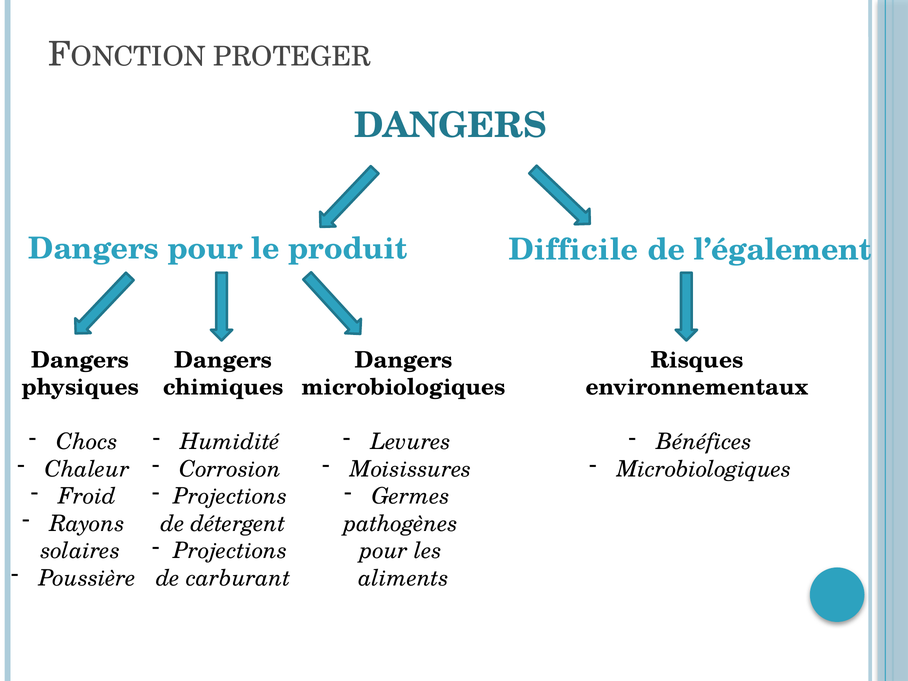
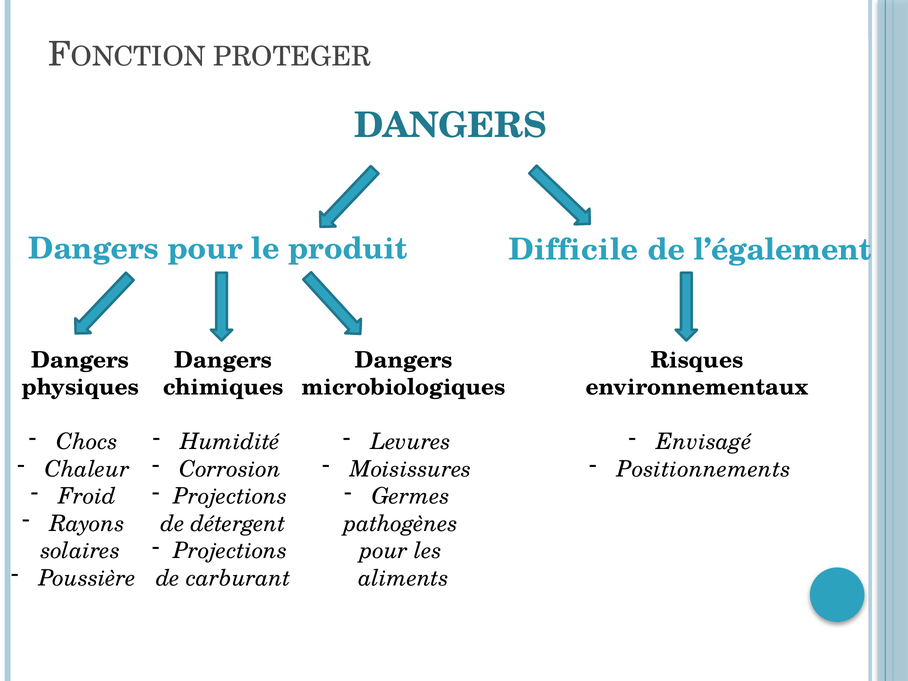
Bénéfices: Bénéfices -> Envisagé (704, 442)
Microbiologiques: Microbiologiques -> Positionnements (704, 469)
